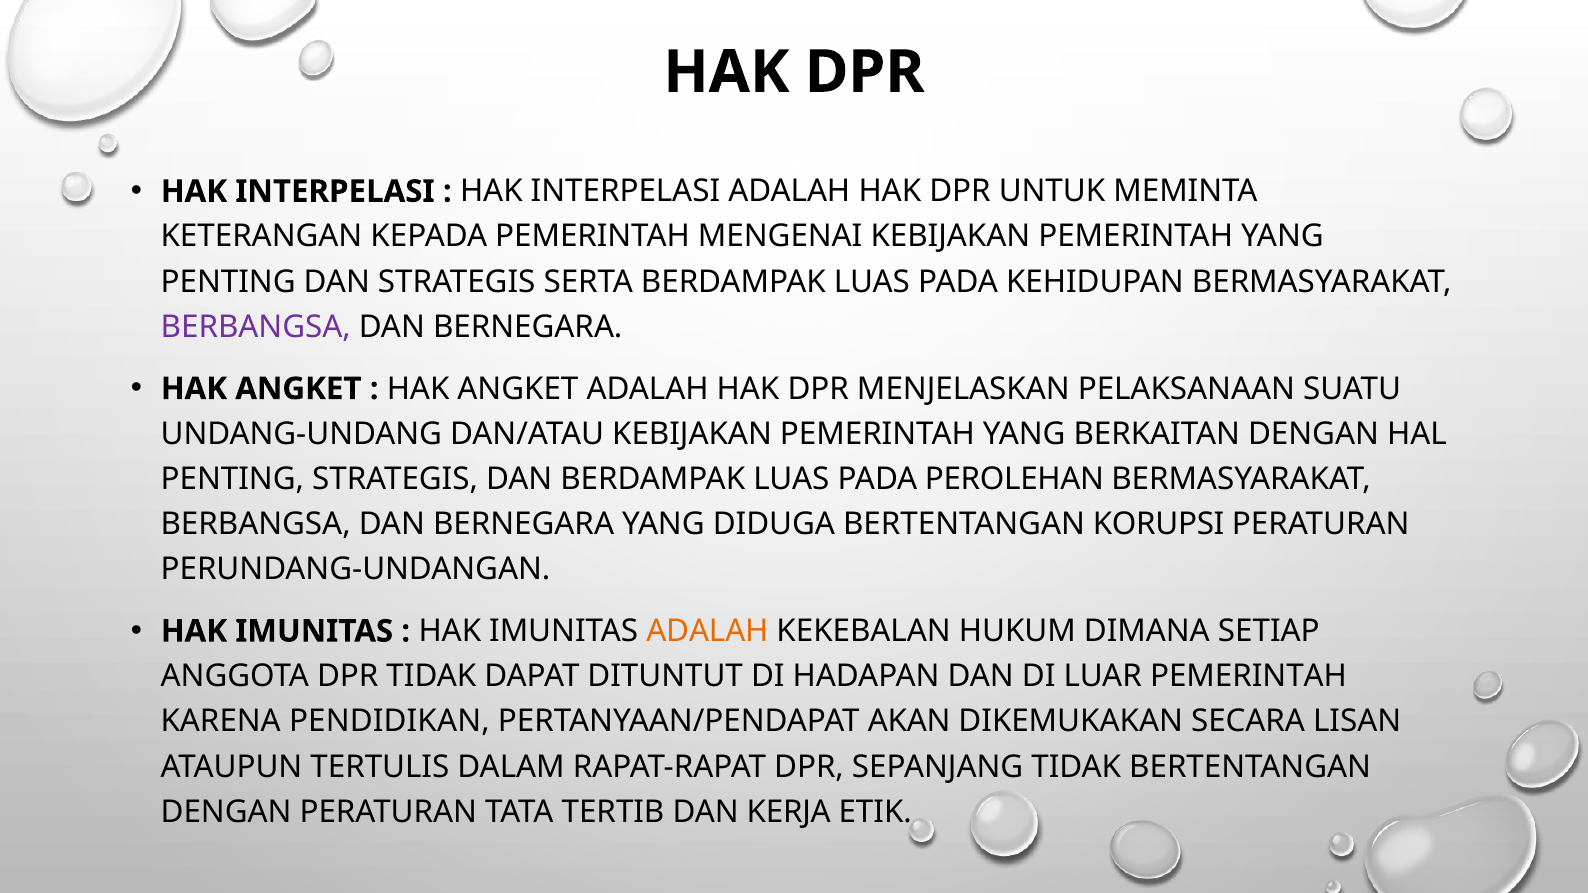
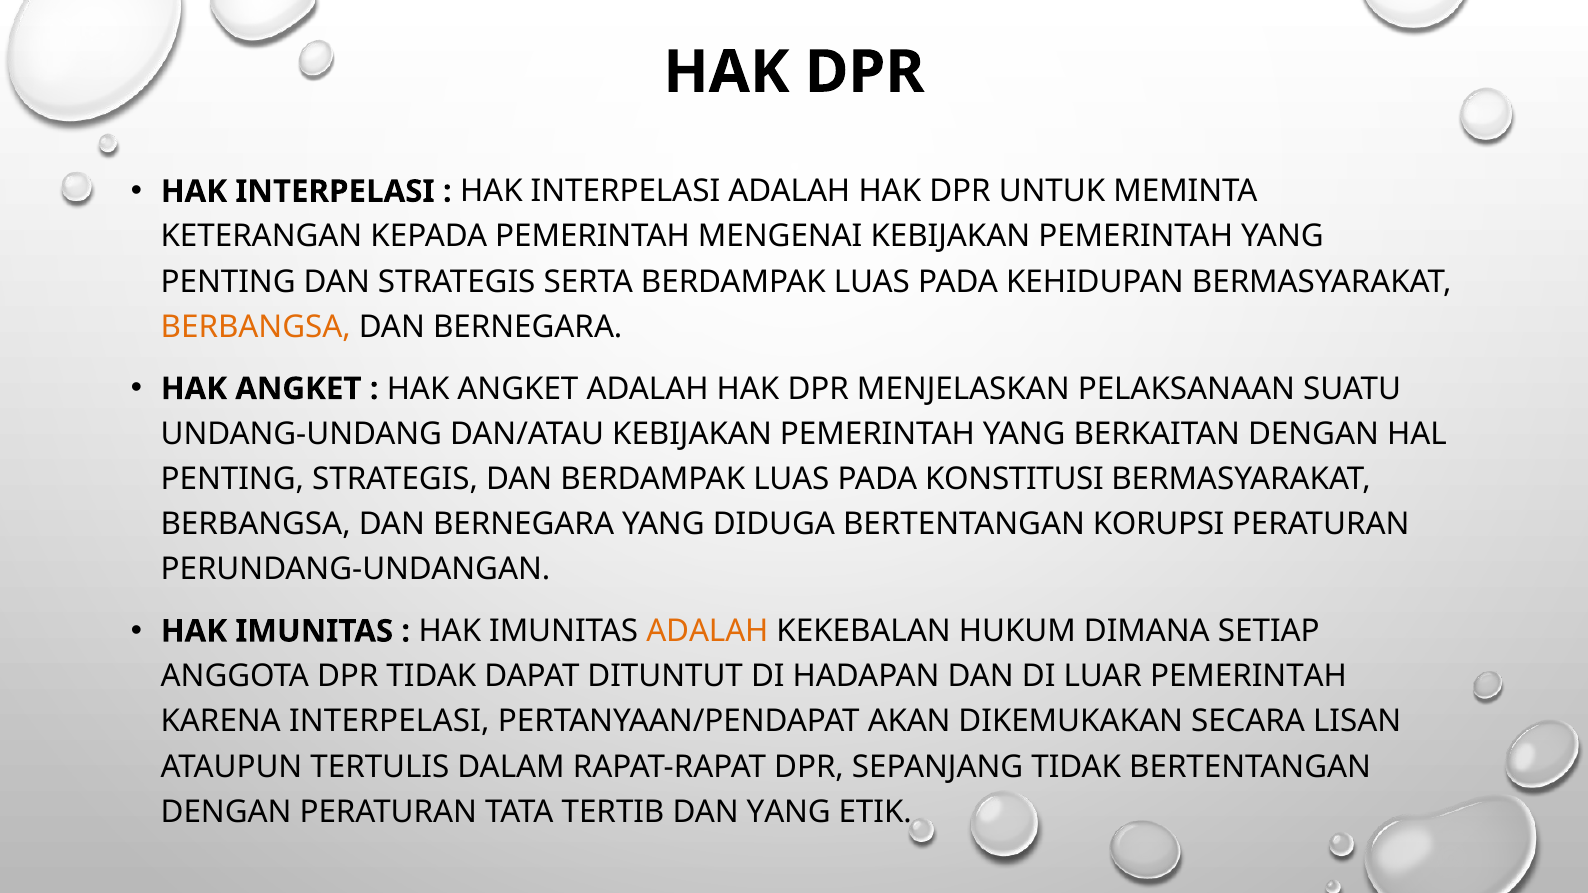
BERBANGSA colour: purple -> orange (256, 327)
PEROLEHAN: PEROLEHAN -> KONSTITUSI (1014, 479)
KARENA PENDIDIKAN: PENDIDIKAN -> INTERPELASI (389, 722)
DAN KERJA: KERJA -> YANG (789, 812)
